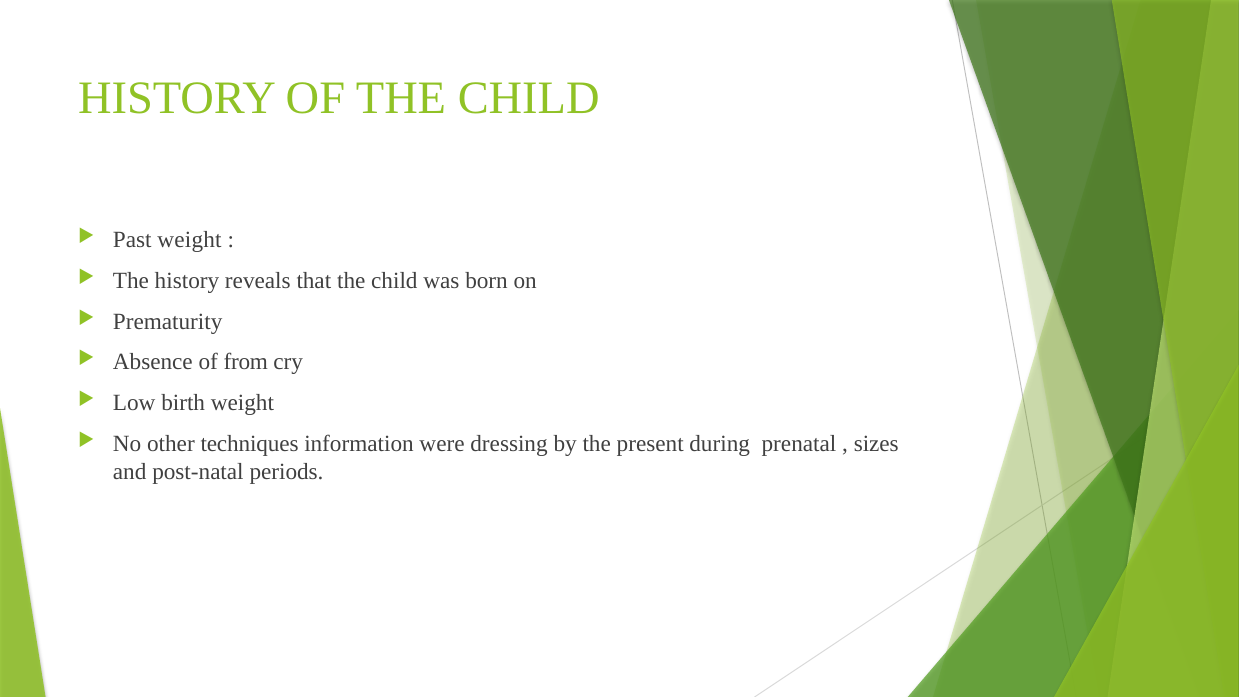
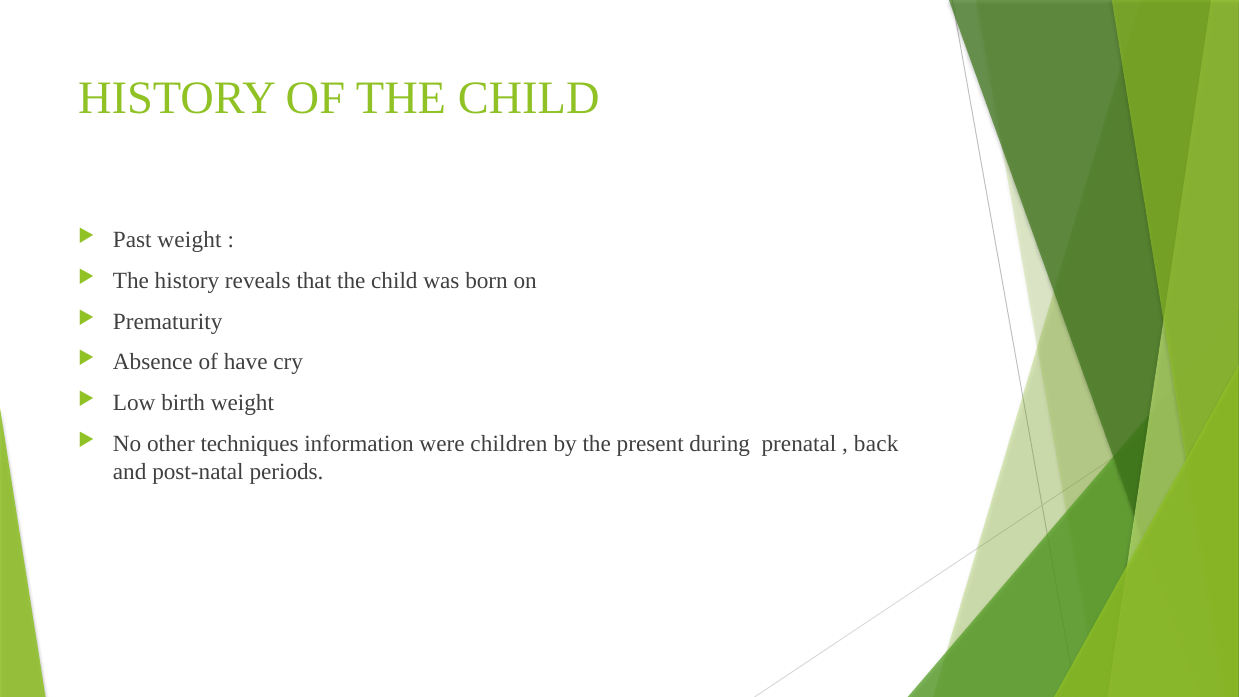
from: from -> have (246, 362)
dressing: dressing -> children (509, 444)
sizes: sizes -> back (876, 444)
